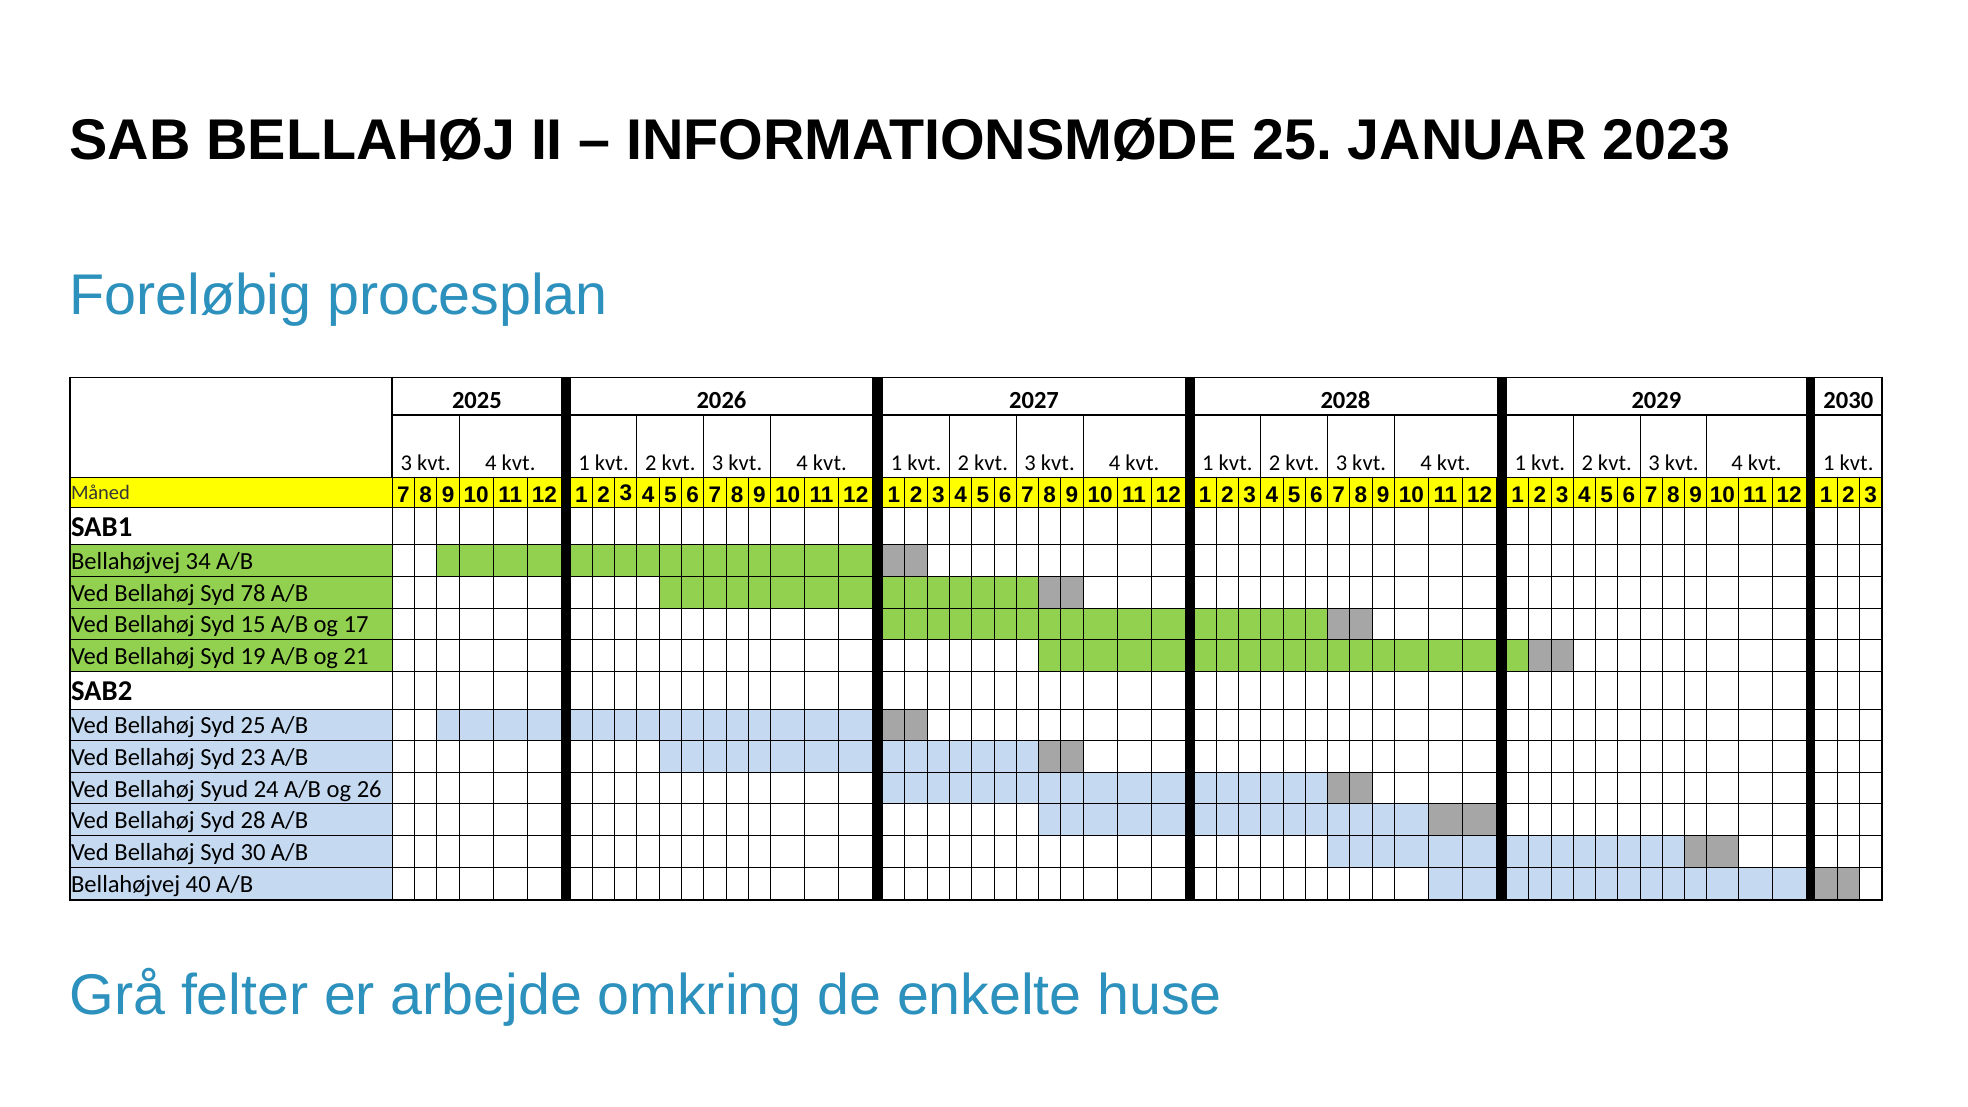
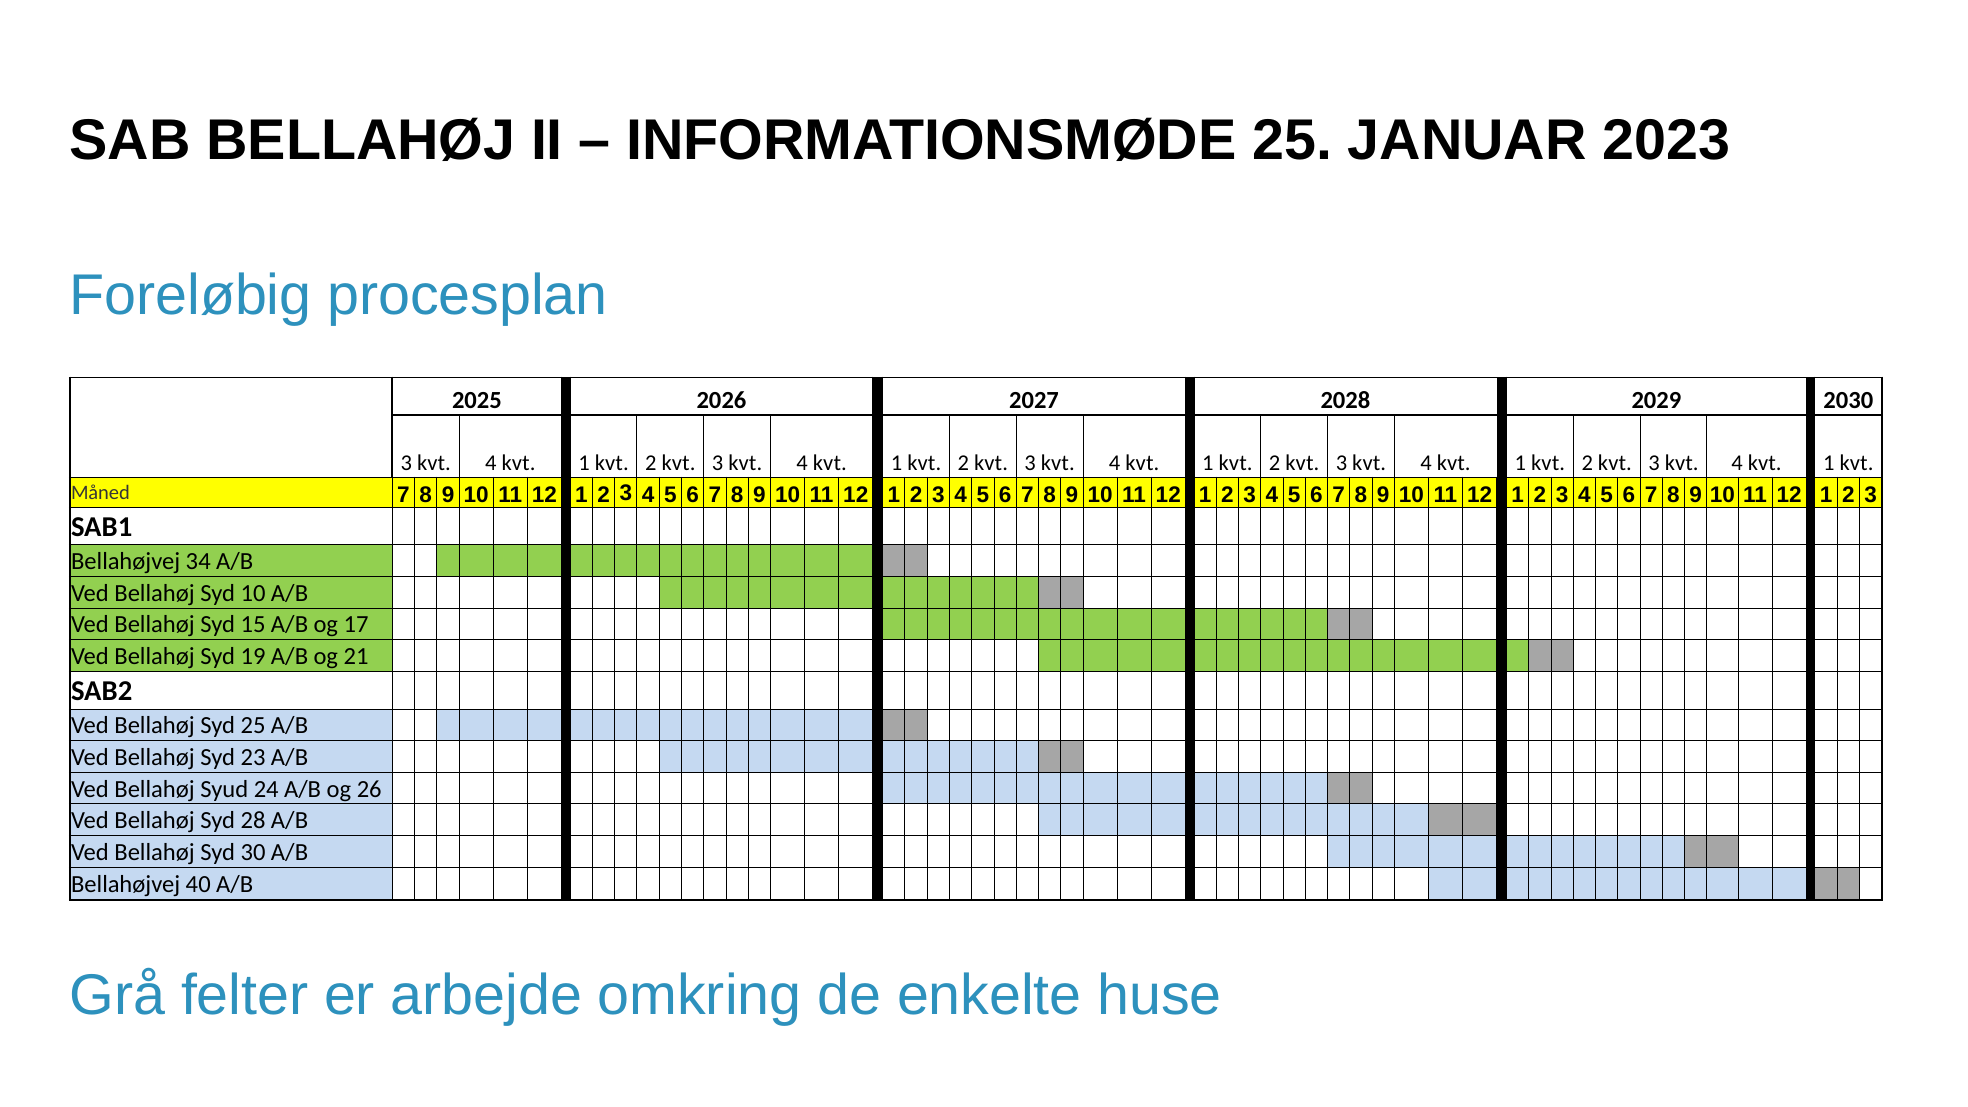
Syd 78: 78 -> 10 (253, 593)
